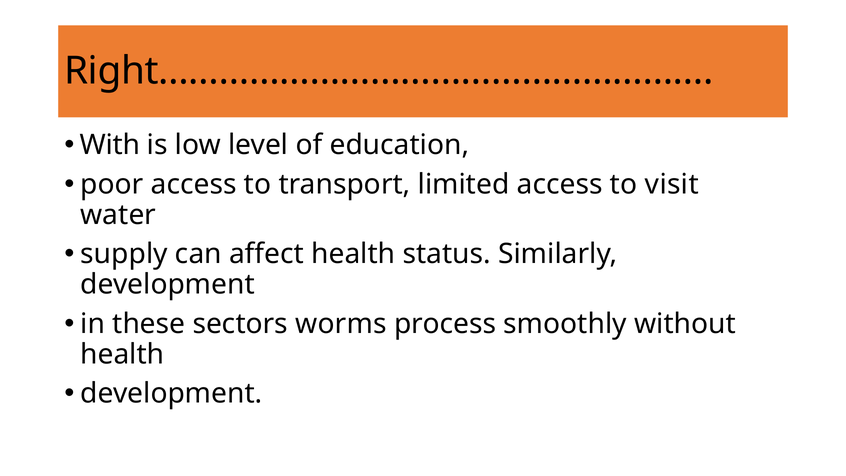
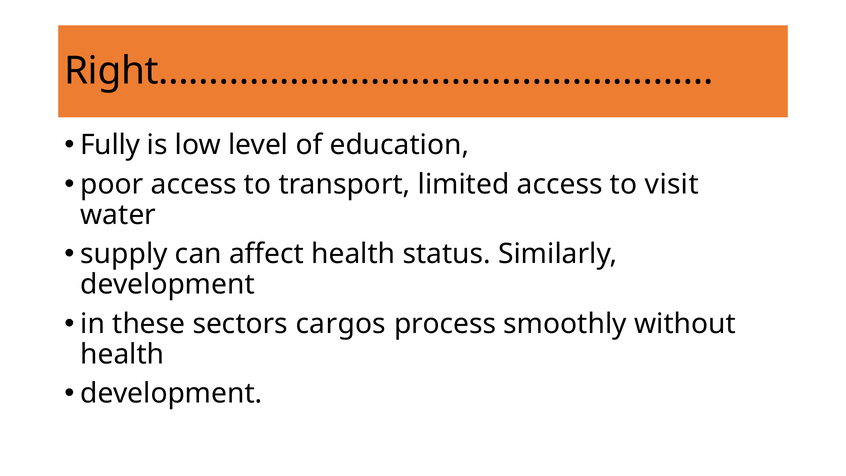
With: With -> Fully (110, 145)
worms: worms -> cargos (341, 324)
